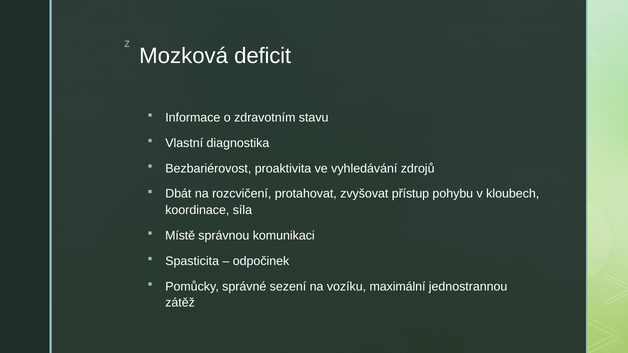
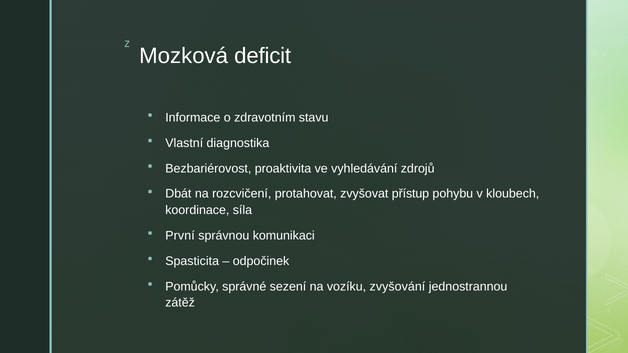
Místě: Místě -> První (180, 236)
maximální: maximální -> zvyšování (397, 287)
